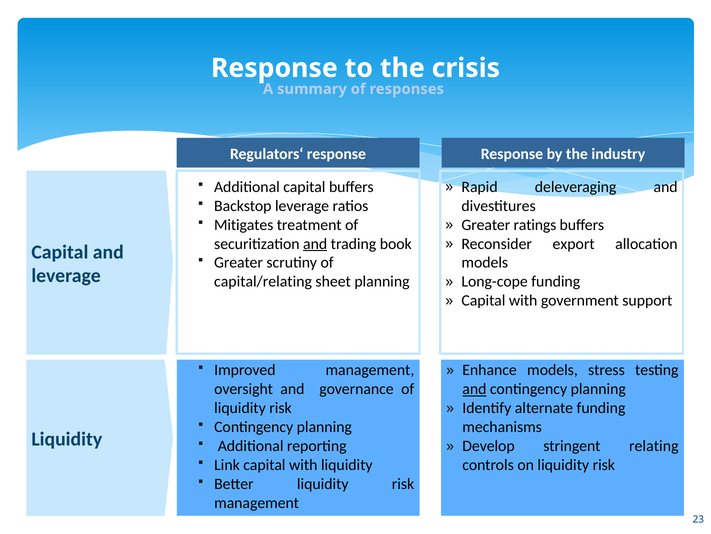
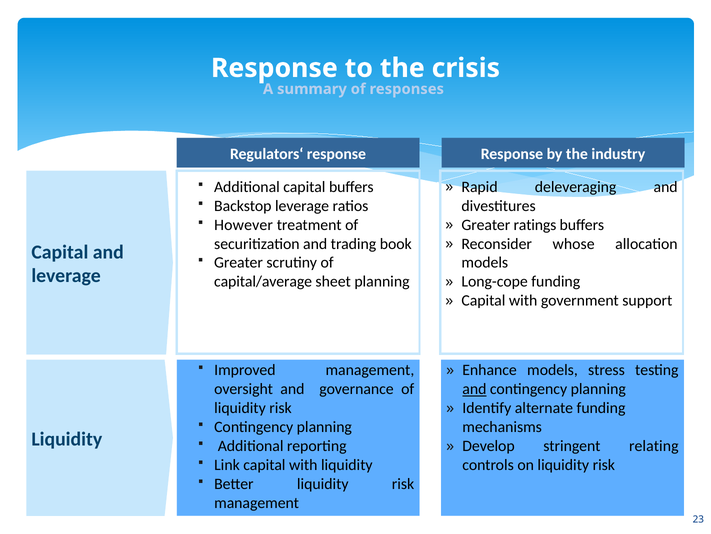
Mitigates: Mitigates -> However (244, 224)
and underline: present -> none (315, 243)
export: export -> whose (574, 243)
capital/relating: capital/relating -> capital/average (263, 281)
